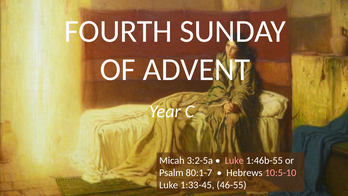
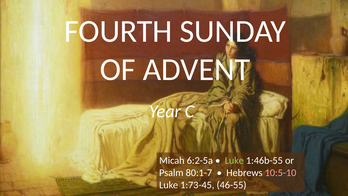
3:2-5a: 3:2-5a -> 6:2-5a (200, 160)
Luke colour: pink -> light green (234, 160)
1:33-45: 1:33-45 -> 1:73-45 (197, 185)
